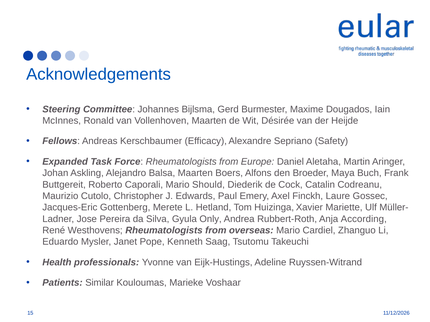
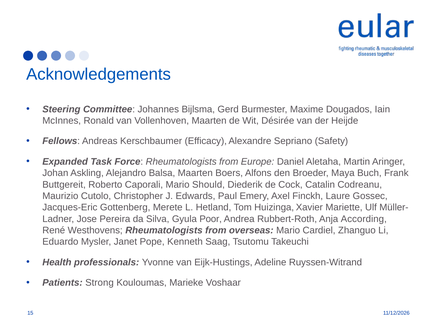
Only: Only -> Poor (211, 219)
Similar: Similar -> Strong (99, 283)
